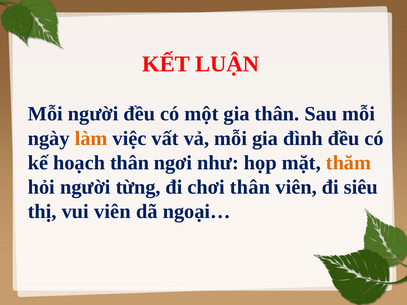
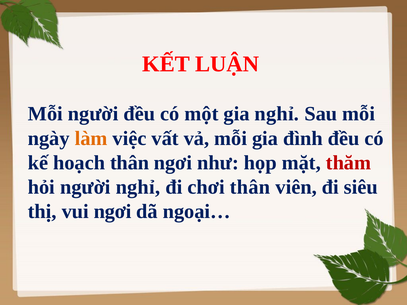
gia thân: thân -> nghỉ (277, 114)
thăm colour: orange -> red (349, 163)
người từng: từng -> nghỉ (138, 187)
vui viên: viên -> ngơi (113, 212)
